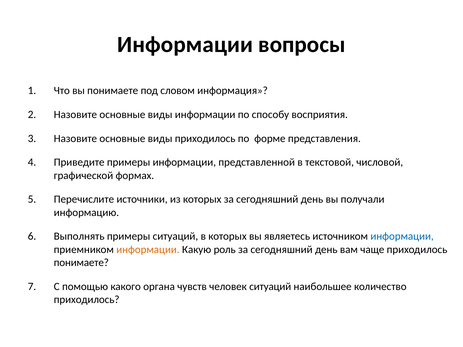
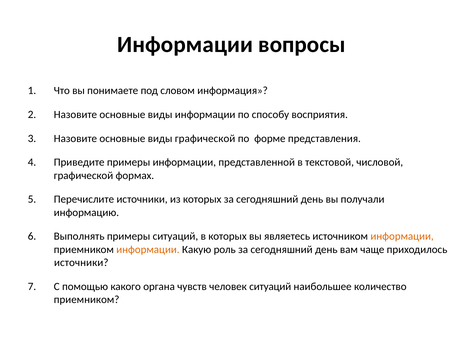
виды приходилось: приходилось -> графической (205, 138)
информации colour: blue -> orange (402, 236)
понимаете: понимаете -> источники (81, 263)
приходилось: приходилось -> приемником (87, 300)
